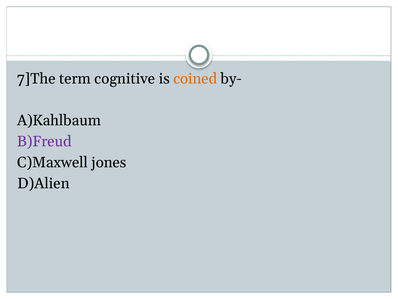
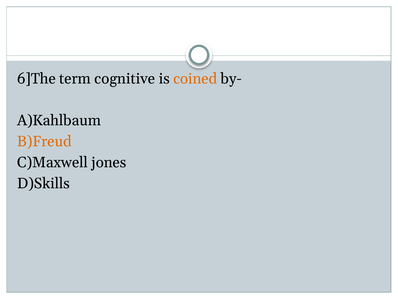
7]The: 7]The -> 6]The (36, 78)
B)Freud colour: purple -> orange (44, 141)
D)Alien: D)Alien -> D)Skills (43, 183)
